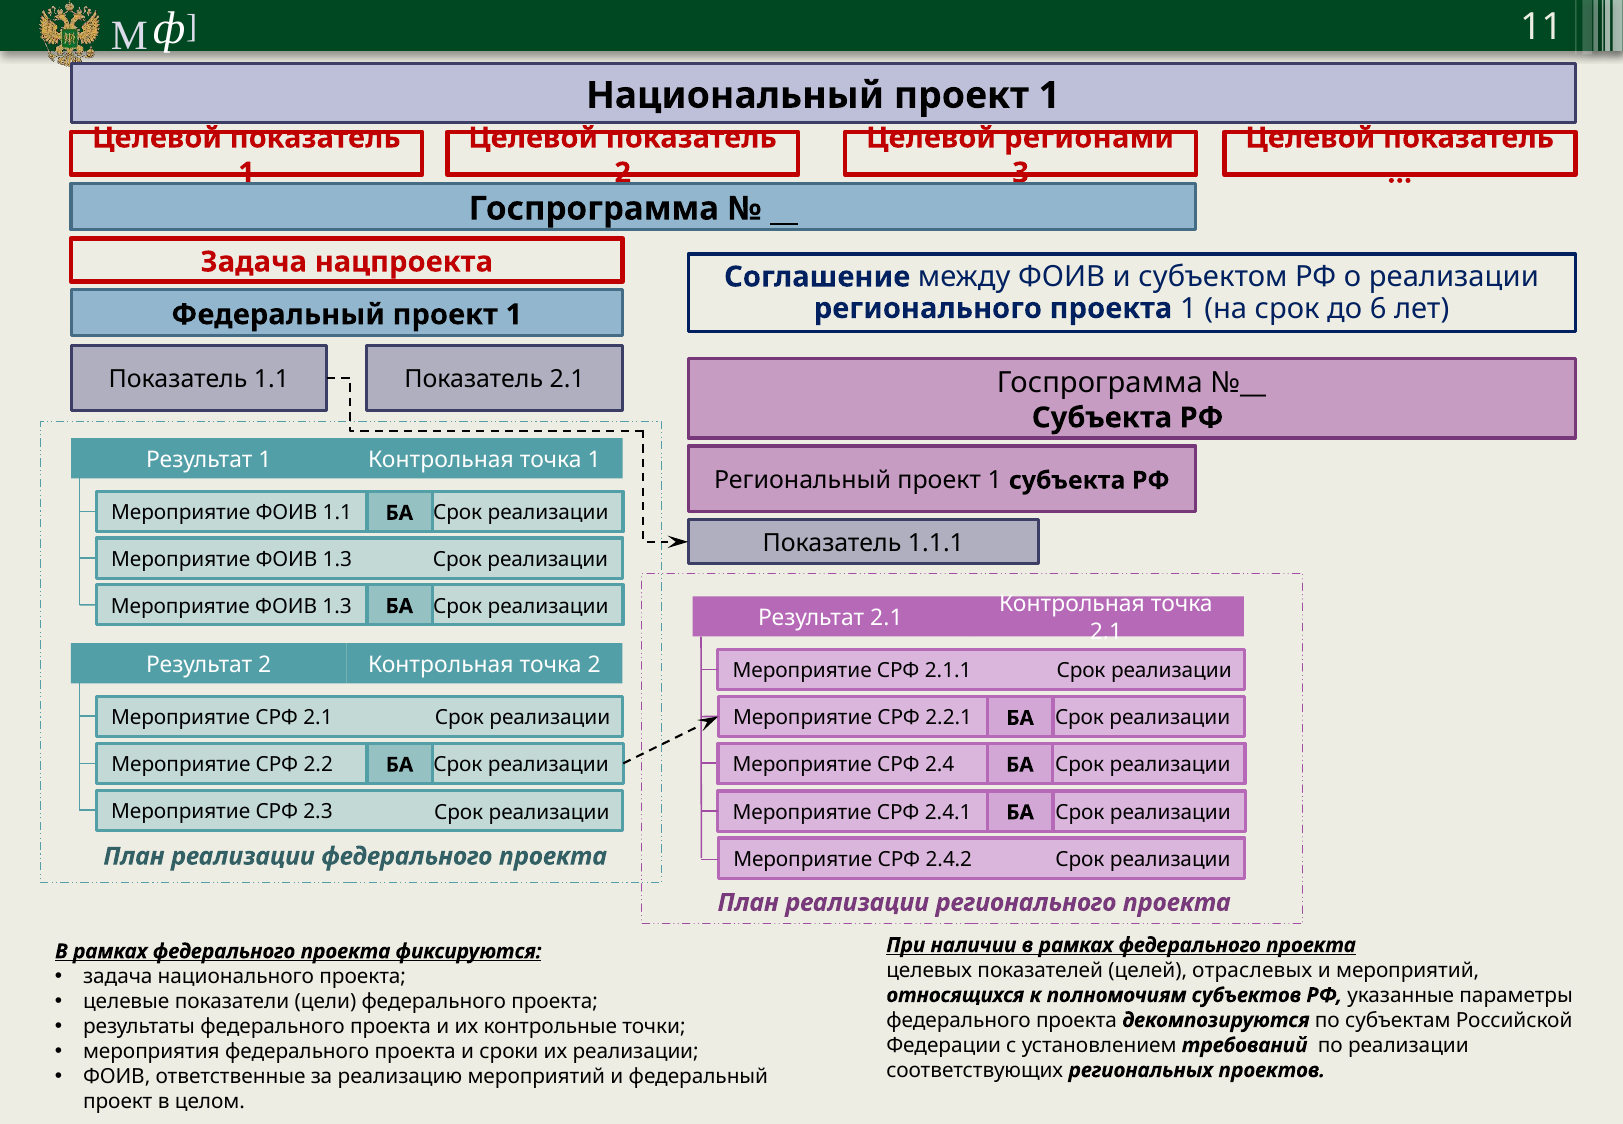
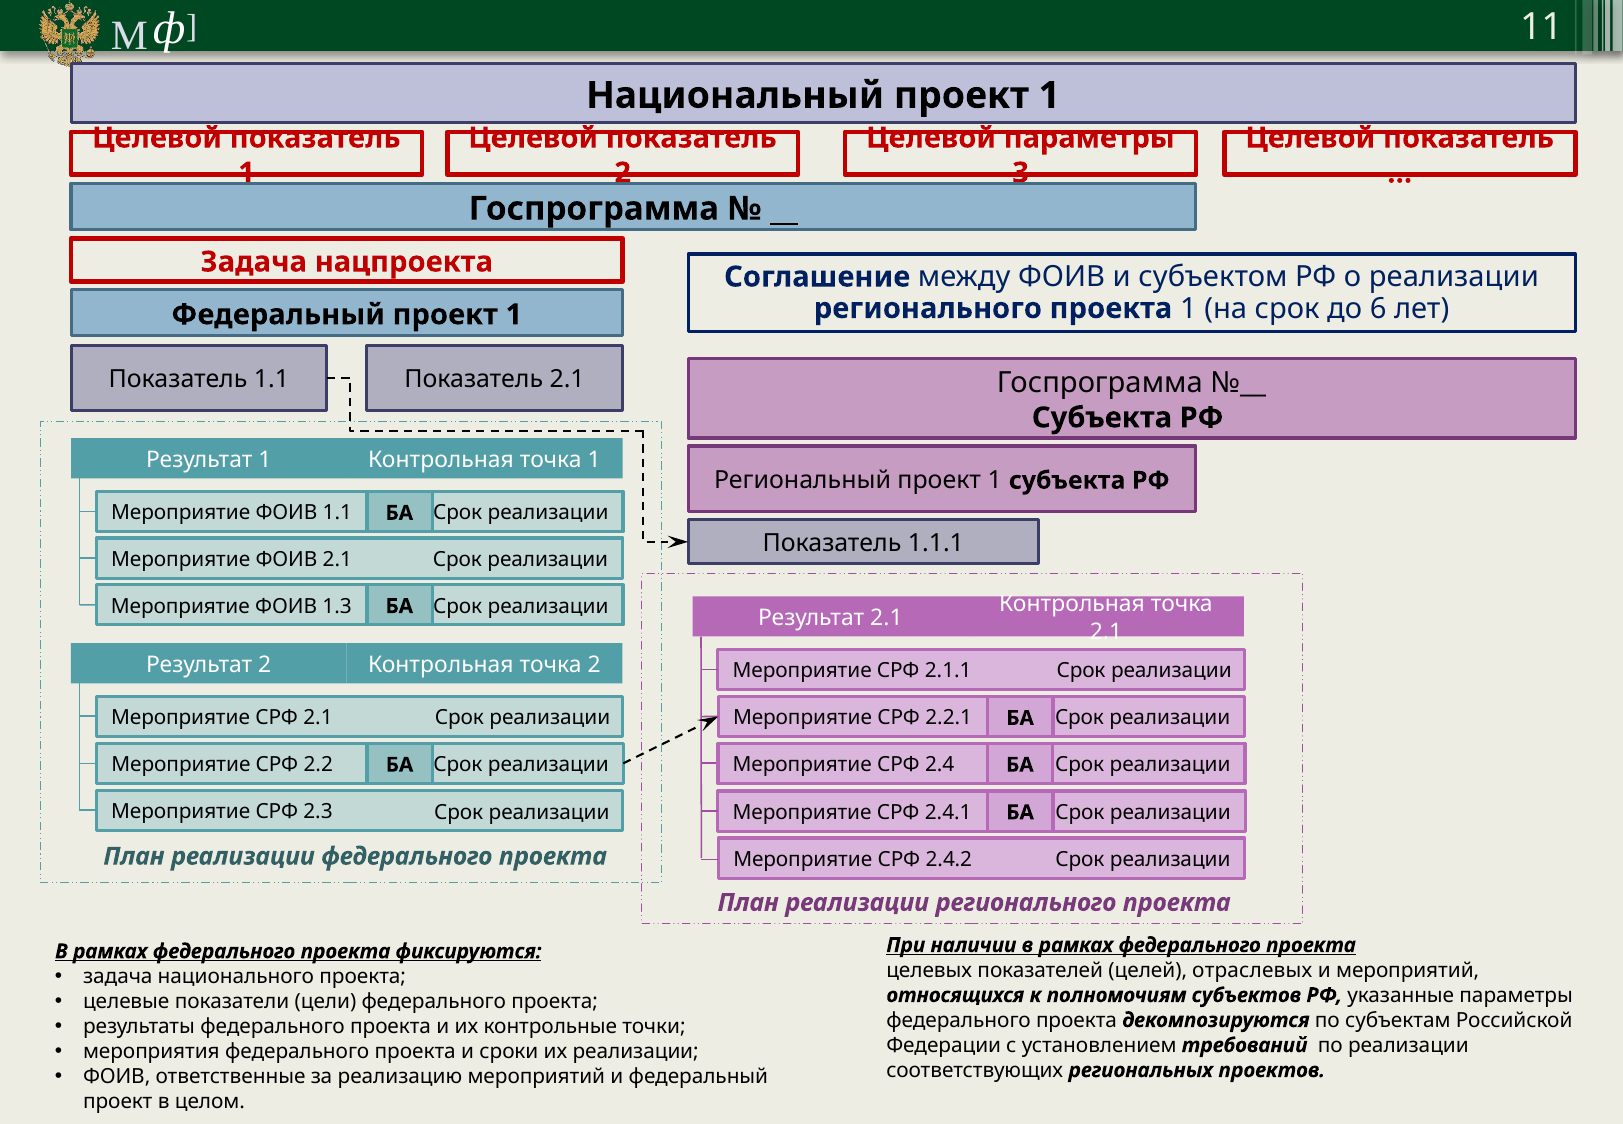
Целевой регионами: регионами -> параметры (1089, 138)
1.3: 1.3 -> 2.1 (337, 559)
